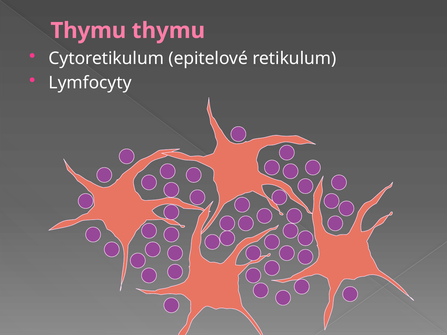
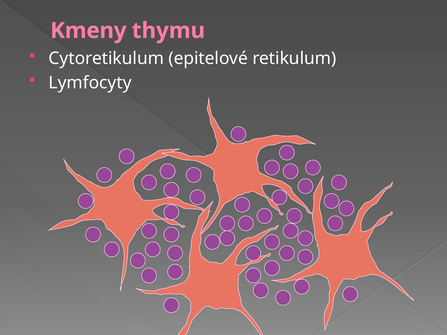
Thymu: Thymu -> Kmeny (88, 31)
